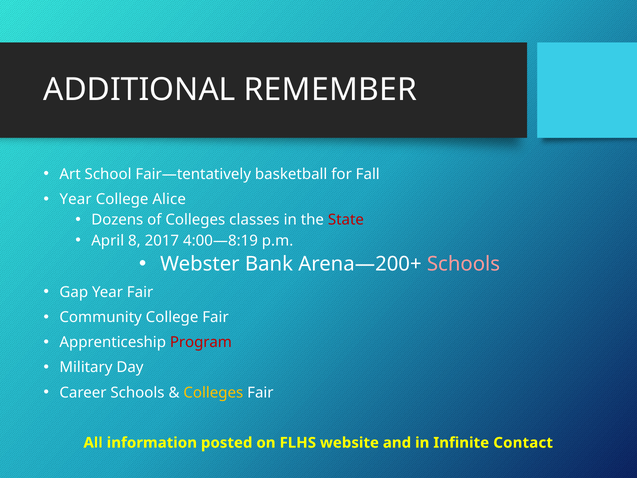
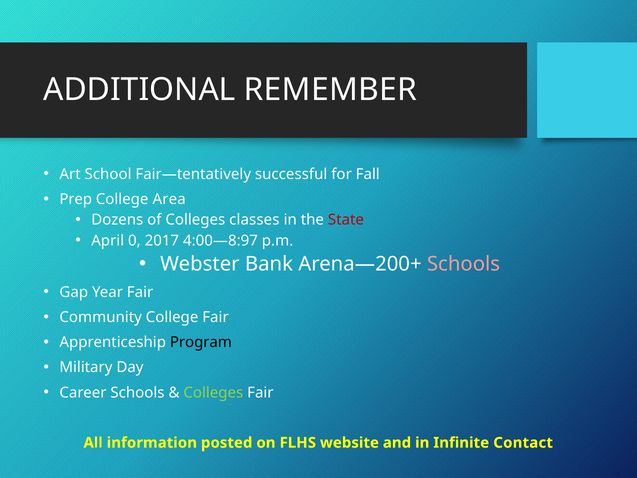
basketball: basketball -> successful (291, 174)
Year: Year -> Prep (76, 199)
Alice: Alice -> Area (169, 199)
8: 8 -> 0 (134, 240)
4:00—8:19: 4:00—8:19 -> 4:00—8:97 (220, 240)
Program colour: red -> black (201, 342)
Colleges colour: yellow -> light green (213, 392)
